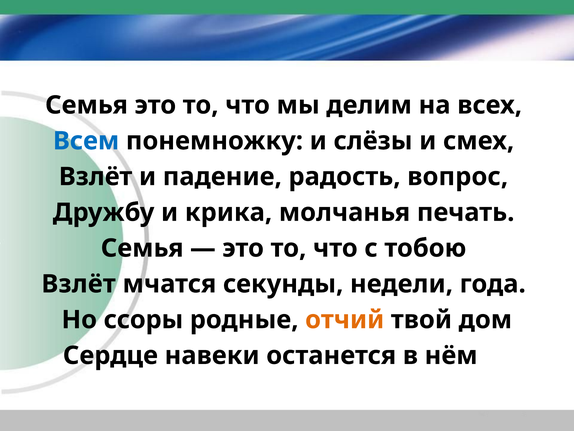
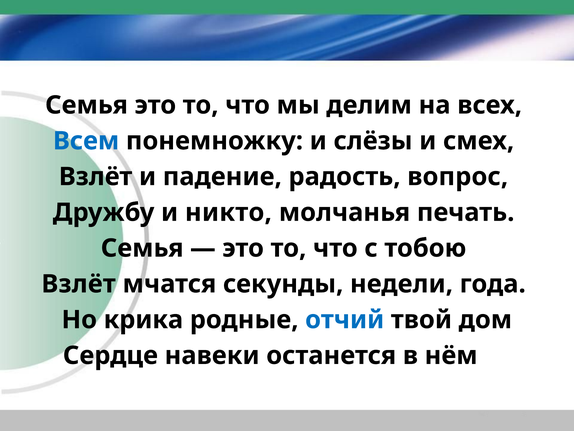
крика: крика -> никто (228, 212)
ссоры: ссоры -> крика (143, 319)
отчий colour: orange -> blue (345, 319)
